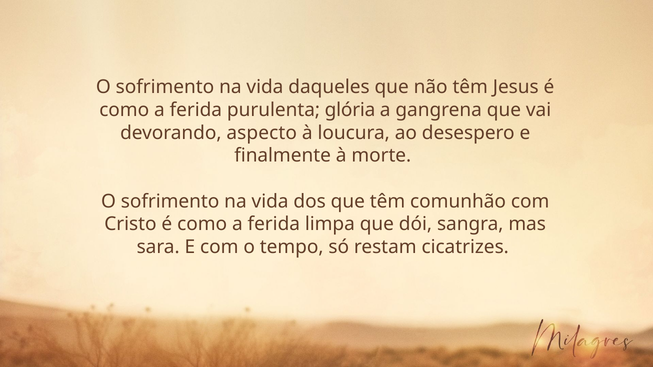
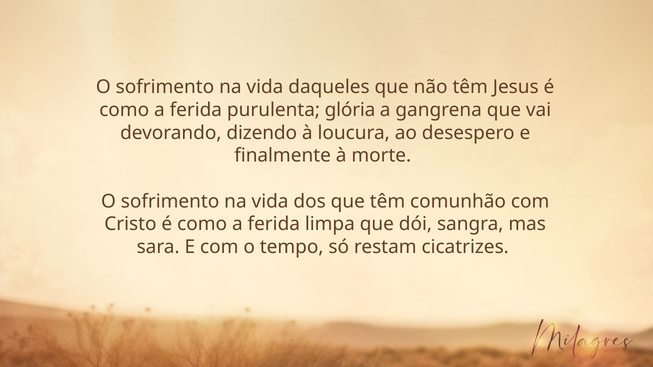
aspecto: aspecto -> dizendo (262, 133)
